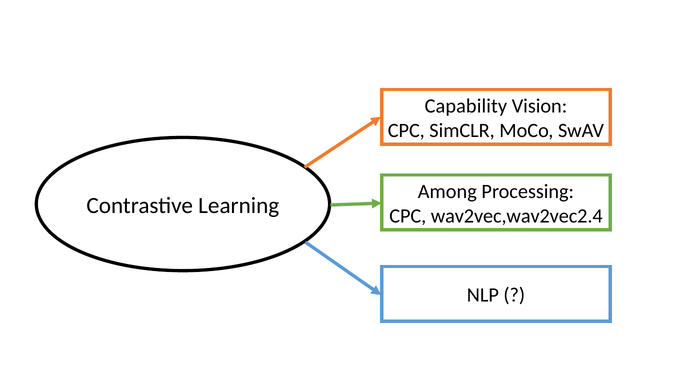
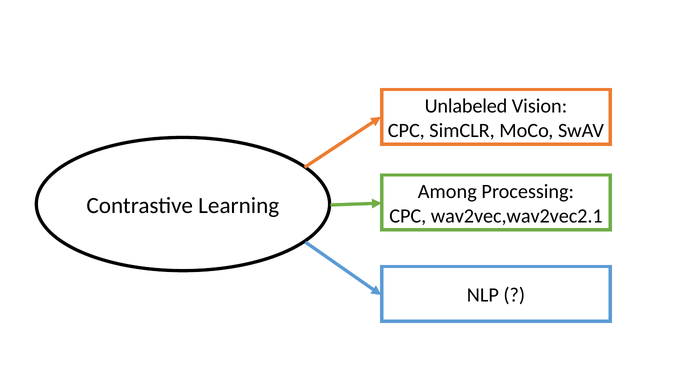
Capability: Capability -> Unlabeled (466, 106)
wav2vec,wav2vec2.4: wav2vec,wav2vec2.4 -> wav2vec,wav2vec2.1 (517, 216)
